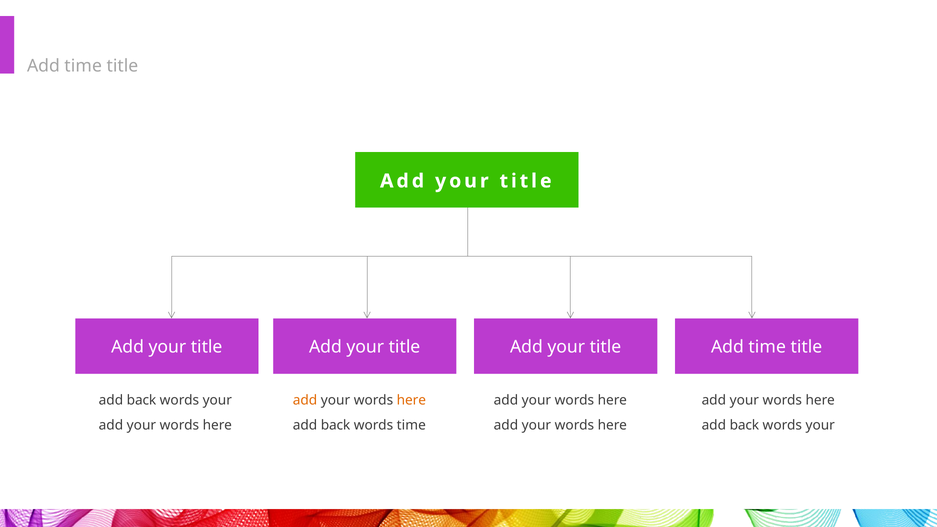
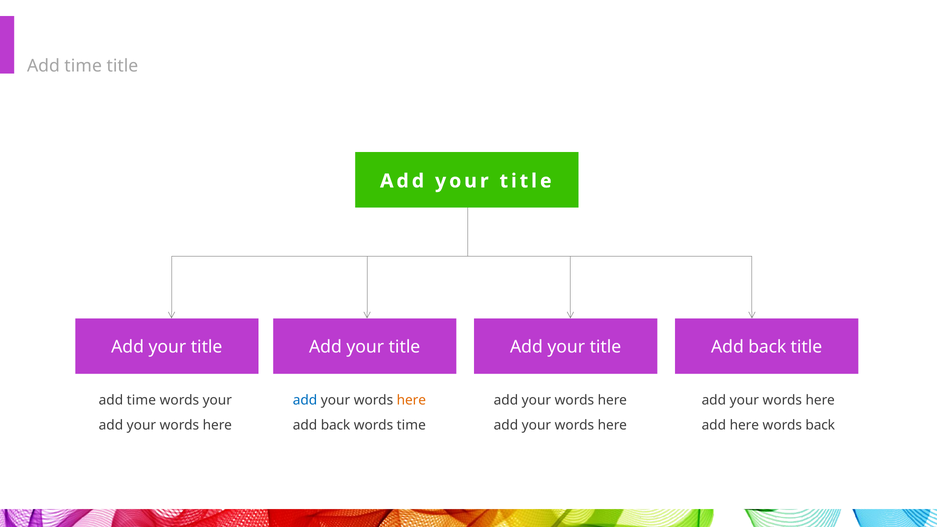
title Add time: time -> back (767, 347)
back: back -> time (141, 401)
add colour: orange -> blue (305, 401)
back: back -> here (744, 425)
your: your -> back (820, 425)
